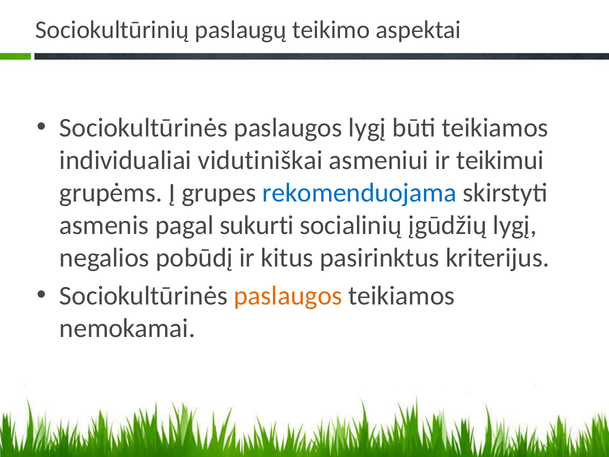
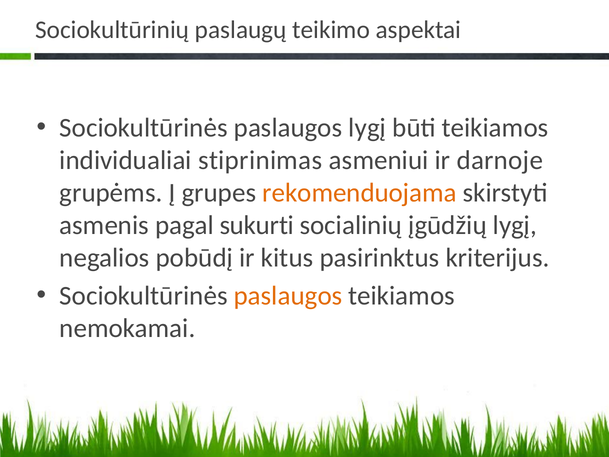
vidutiniškai: vidutiniškai -> stiprinimas (260, 160)
teikimui: teikimui -> darnoje (500, 160)
rekomenduojama colour: blue -> orange (360, 193)
